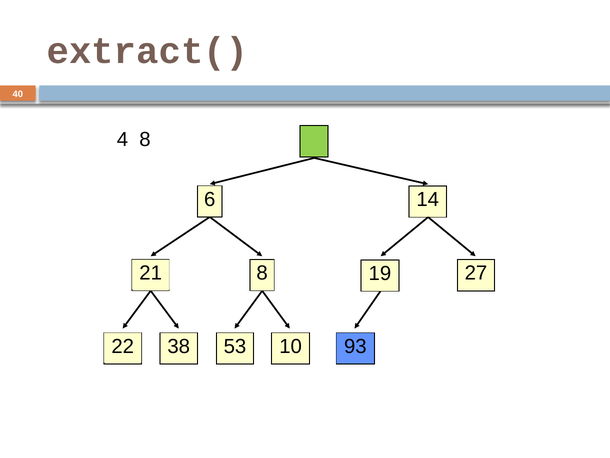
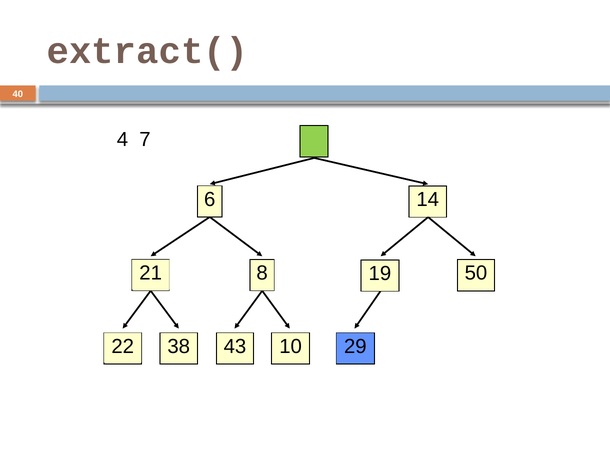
4 8: 8 -> 7 (145, 139)
27: 27 -> 50 (476, 273)
53: 53 -> 43 (235, 346)
93: 93 -> 29 (355, 346)
